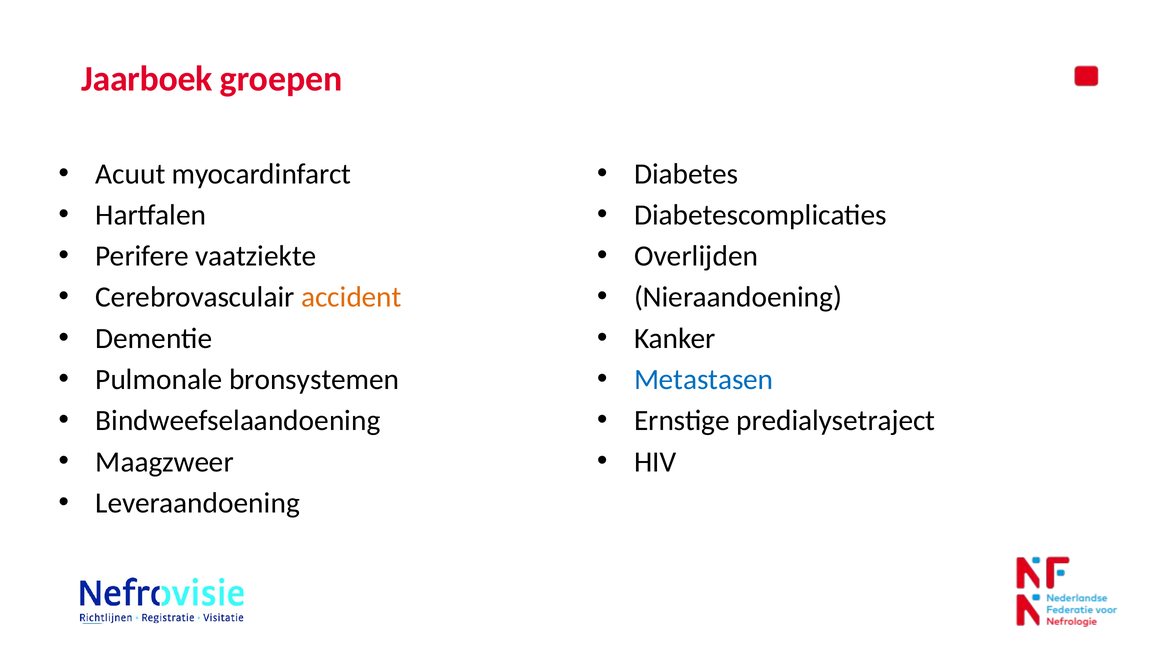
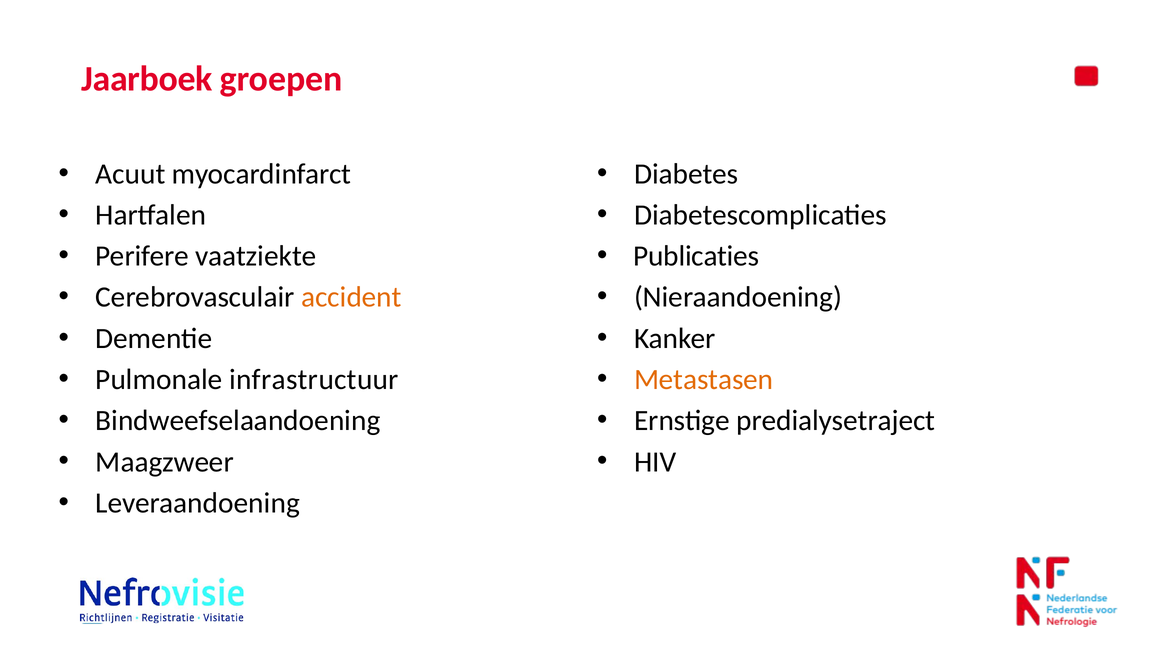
Overlijden: Overlijden -> Publicaties (696, 256)
bronsystemen: bronsystemen -> infrastructuur (314, 380)
Metastasen colour: blue -> orange (704, 380)
